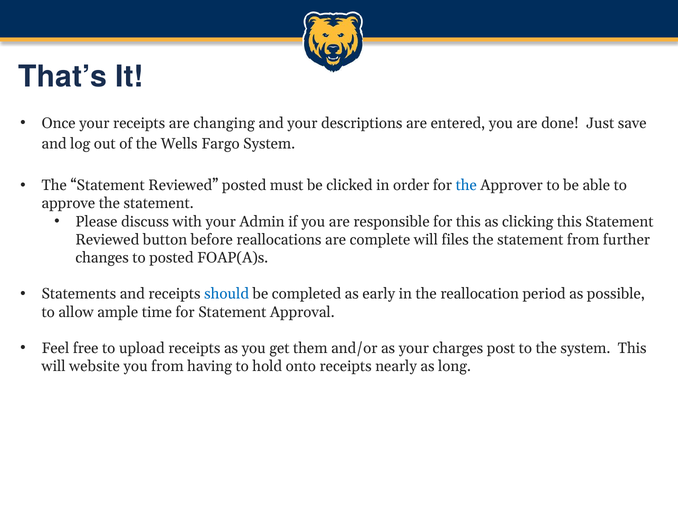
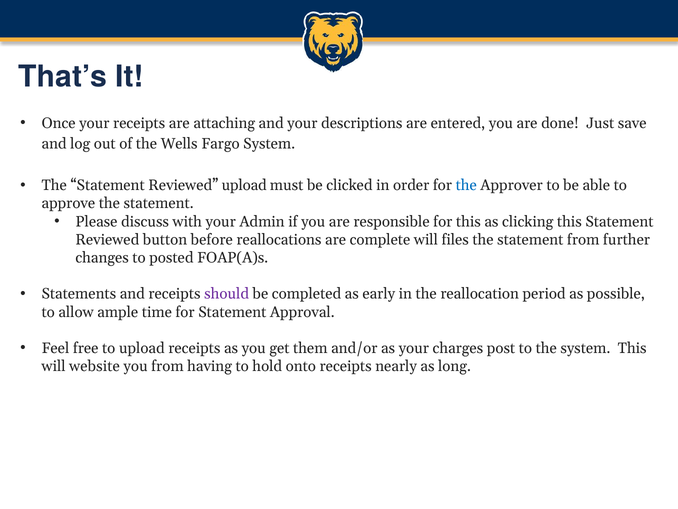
changing: changing -> attaching (224, 123)
Reviewed posted: posted -> upload (244, 185)
should colour: blue -> purple (227, 294)
